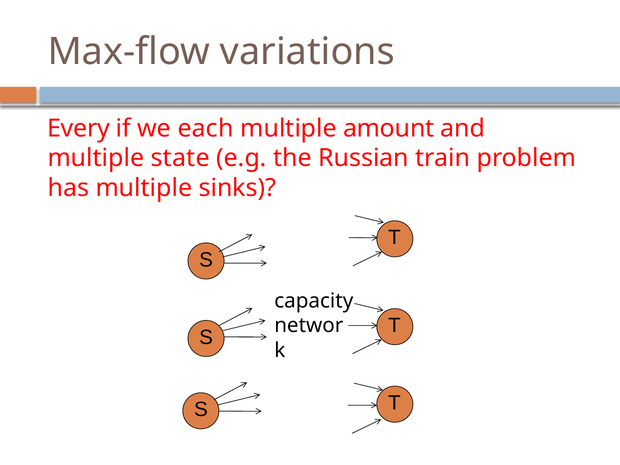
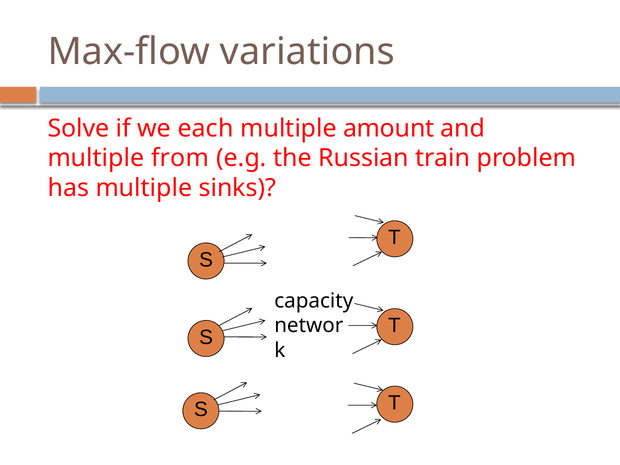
Every: Every -> Solve (79, 128)
state: state -> from (180, 158)
